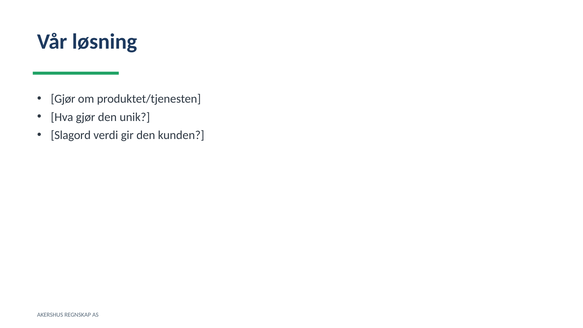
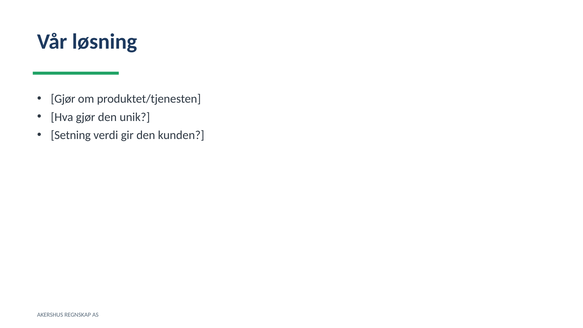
Slagord: Slagord -> Setning (71, 135)
